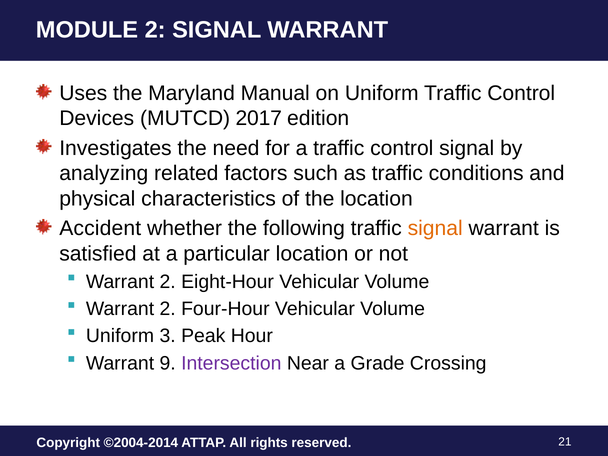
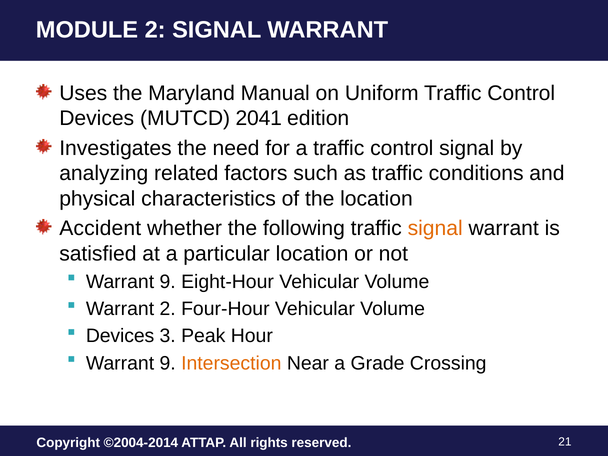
2017: 2017 -> 2041 (259, 119)
2: 2 -> 9 (168, 282)
Uniform: Uniform -> Devices (120, 336)
Intersection colour: purple -> orange (231, 363)
